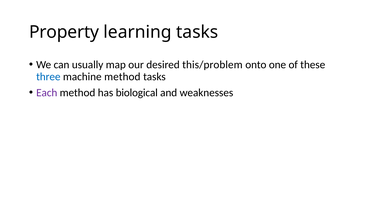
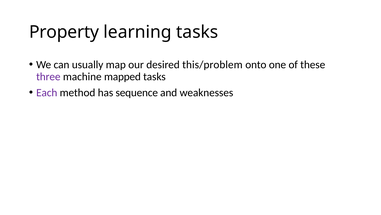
three colour: blue -> purple (48, 76)
machine method: method -> mapped (122, 76)
biological: biological -> sequence (137, 92)
